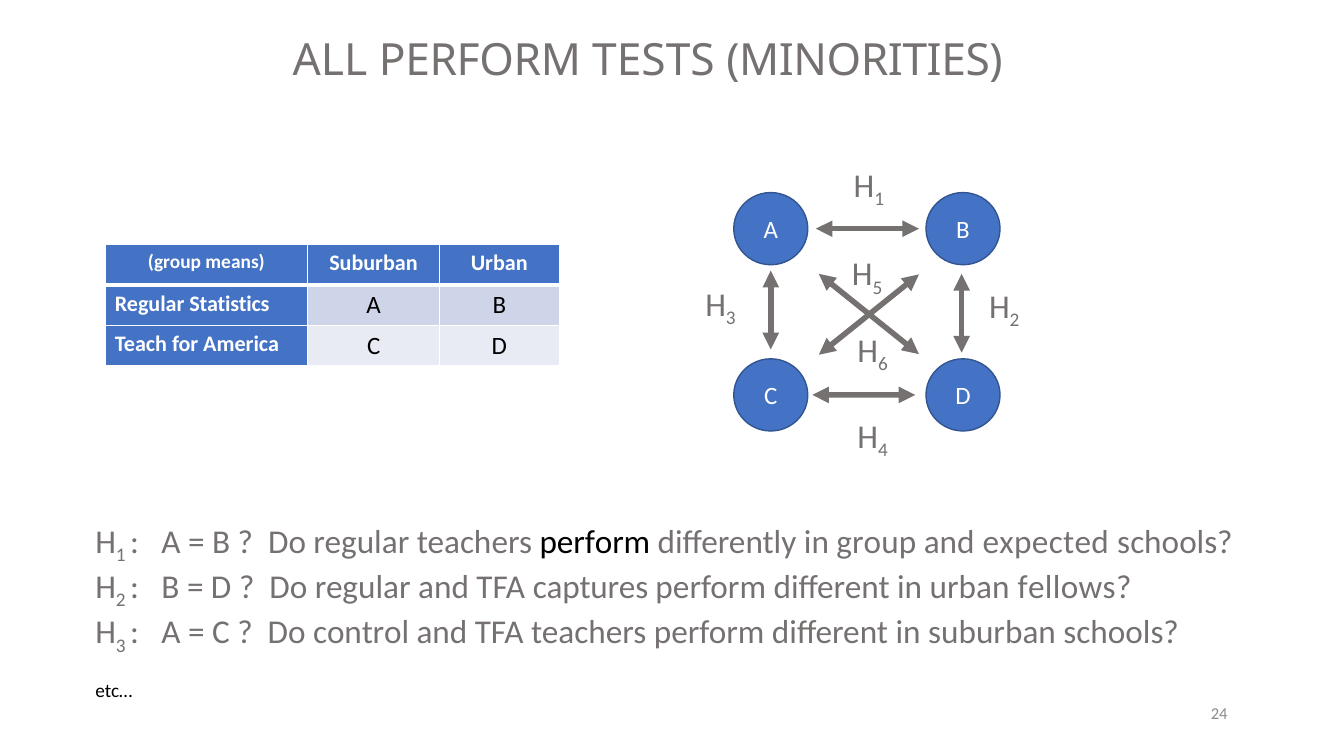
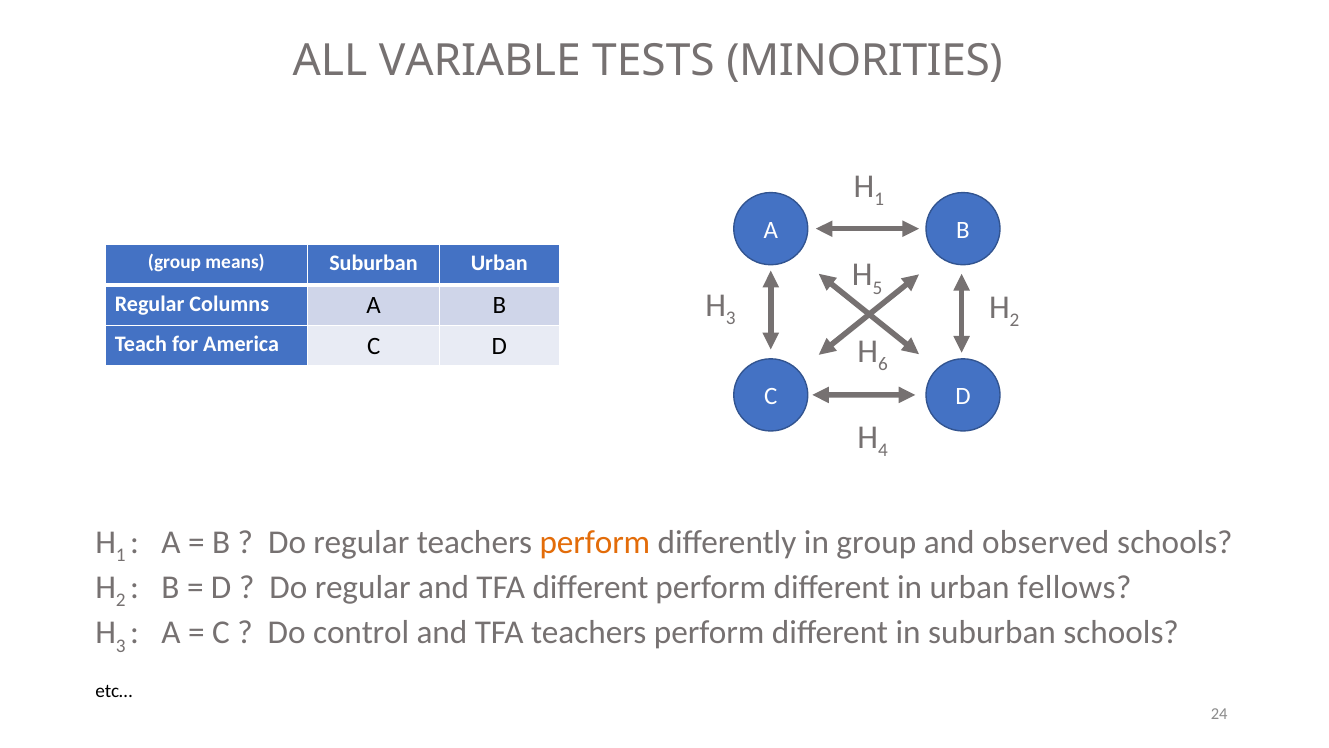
ALL PERFORM: PERFORM -> VARIABLE (480, 61)
Statistics: Statistics -> Columns (229, 304)
perform colour: black -> orange (595, 542)
expected: expected -> observed (1046, 542)
TFA captures: captures -> different (591, 587)
